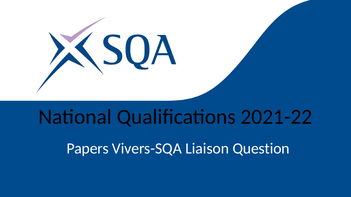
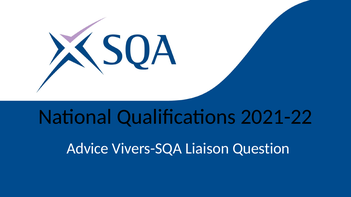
Papers: Papers -> Advice (88, 149)
